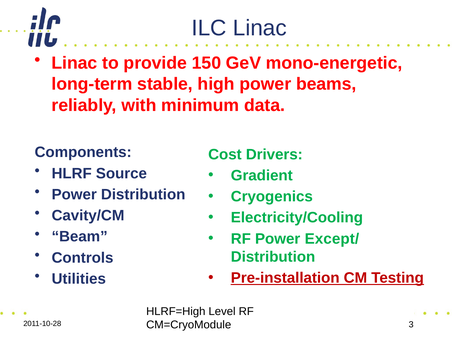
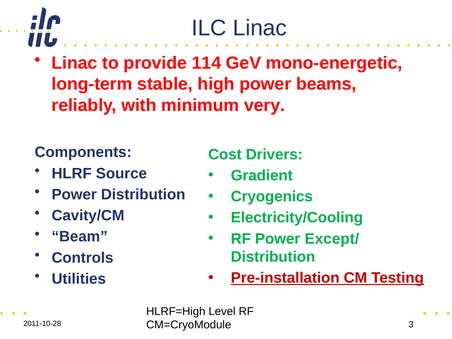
150: 150 -> 114 (206, 63)
data: data -> very (265, 105)
